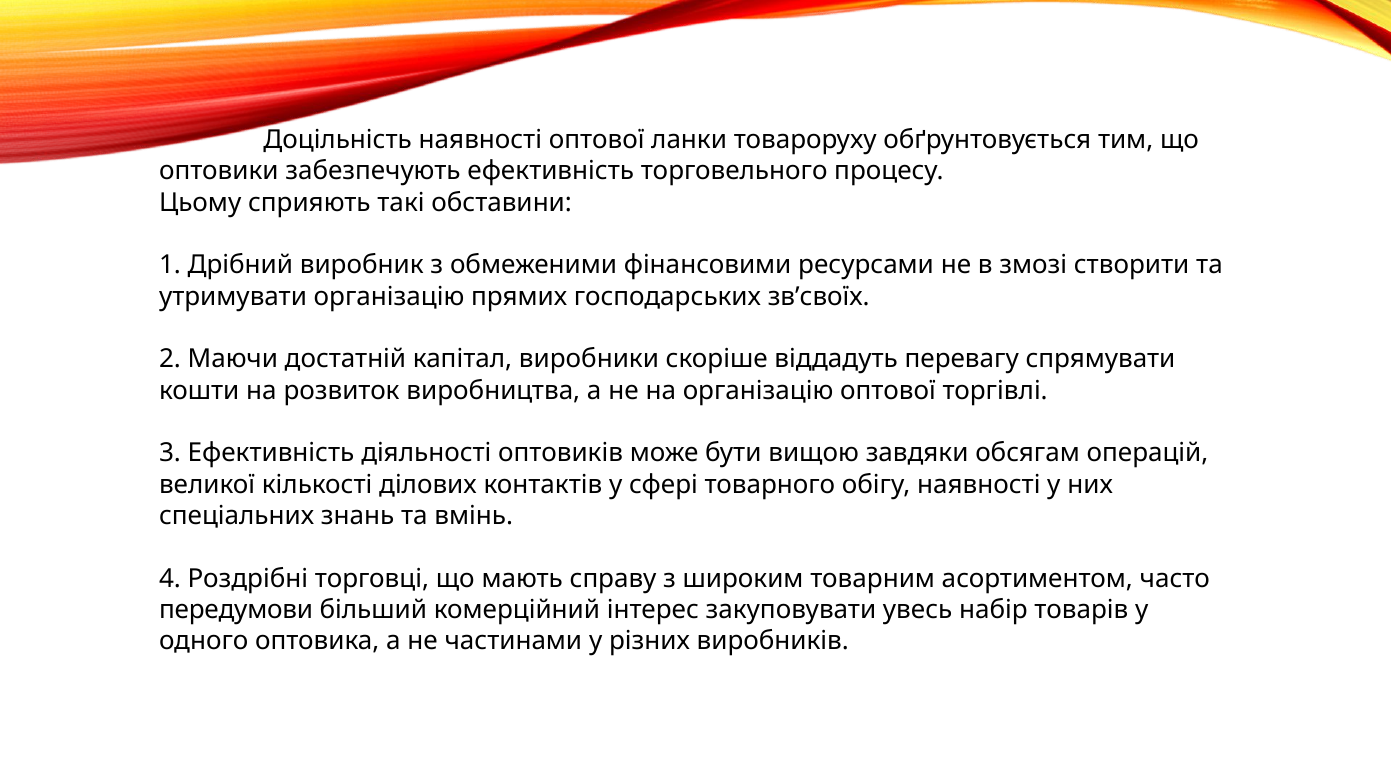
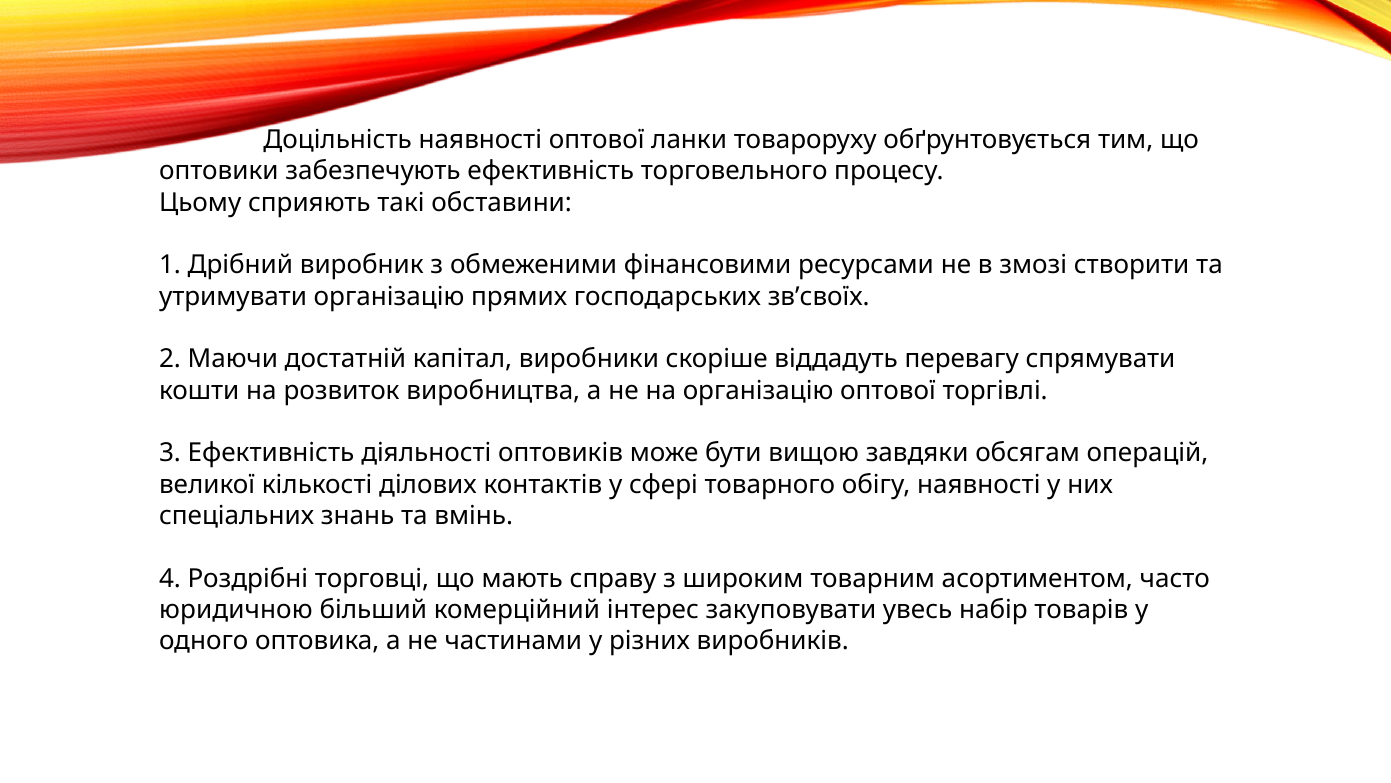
передумови: передумови -> юридичною (236, 609)
